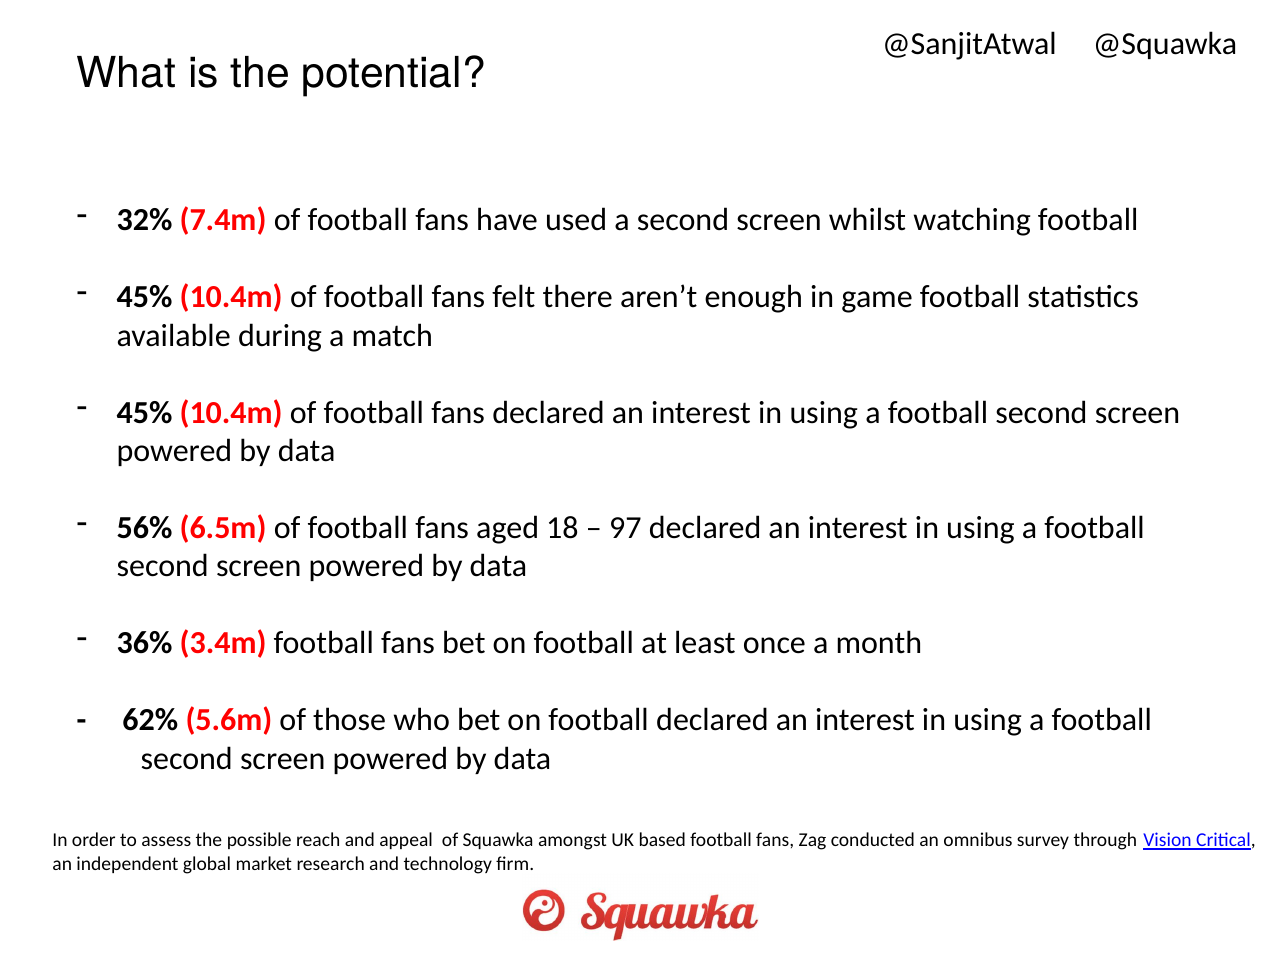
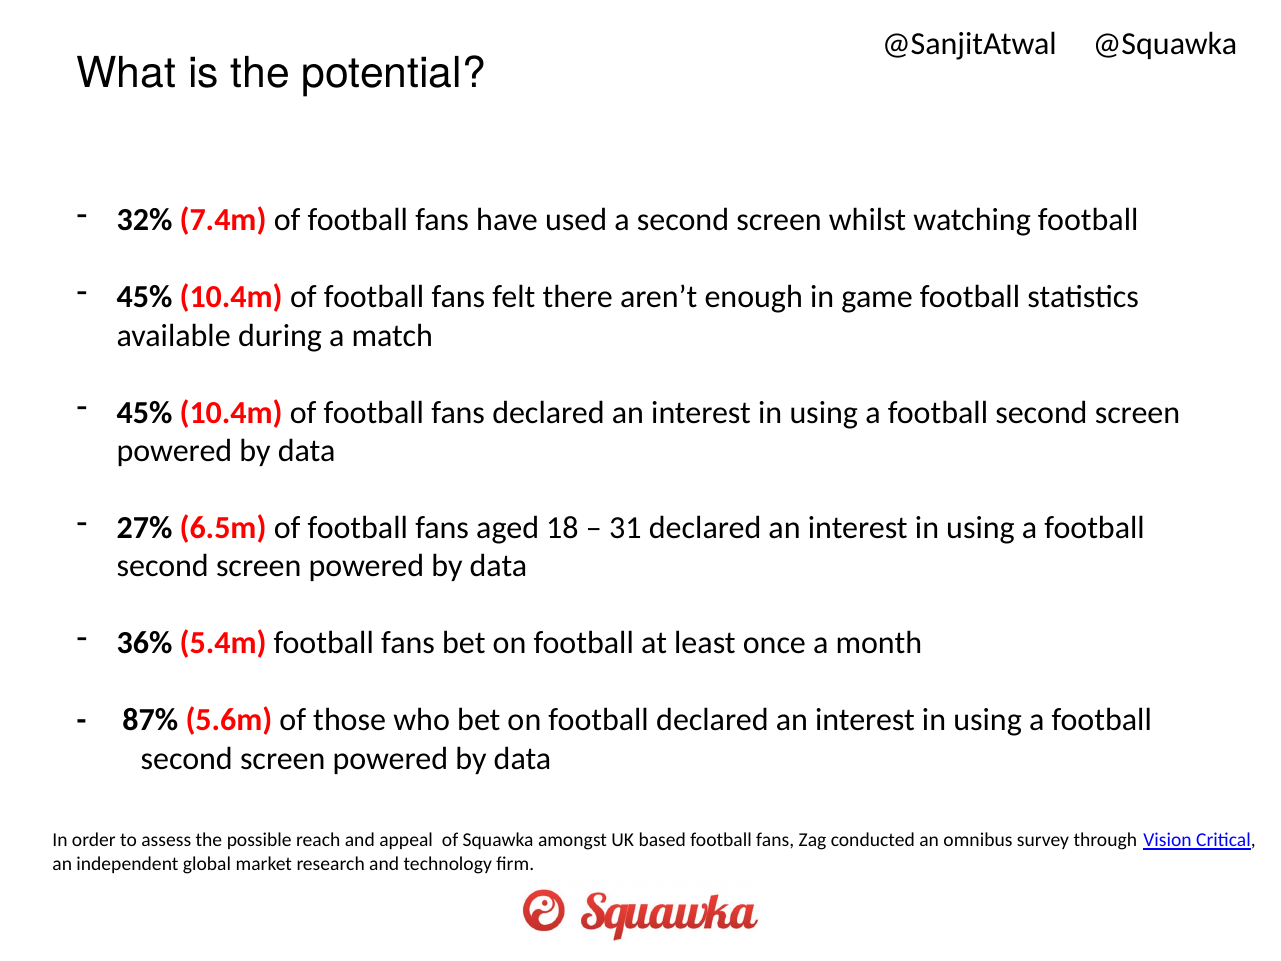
56%: 56% -> 27% (145, 528)
97: 97 -> 31 (625, 528)
3.4m: 3.4m -> 5.4m (223, 643)
62%: 62% -> 87% (150, 720)
